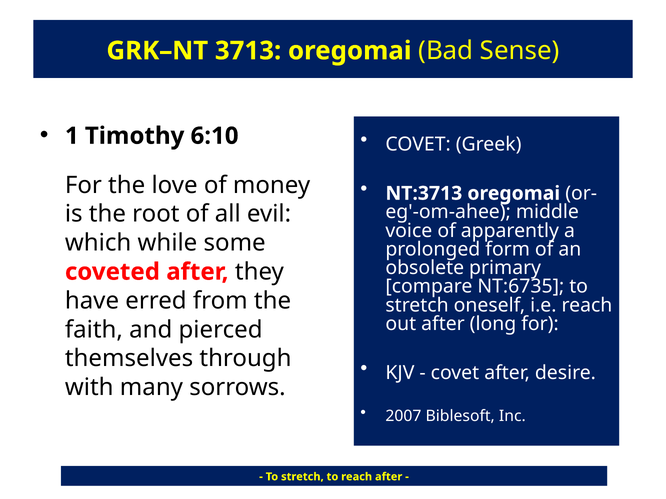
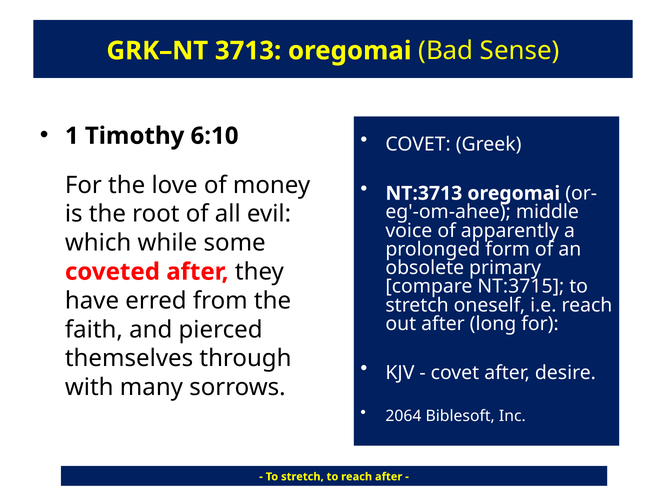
NT:6735: NT:6735 -> NT:3715 (521, 287)
2007: 2007 -> 2064 (403, 417)
